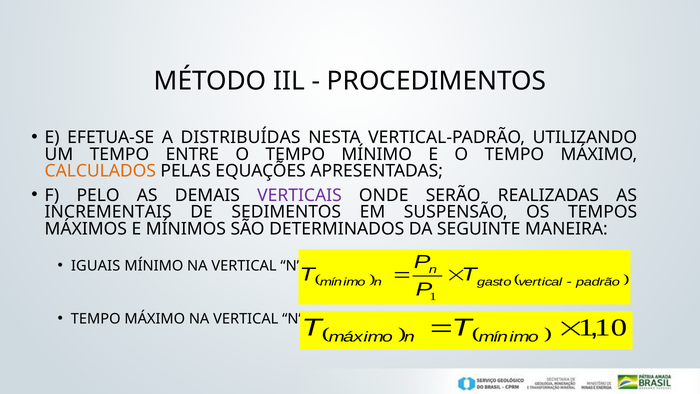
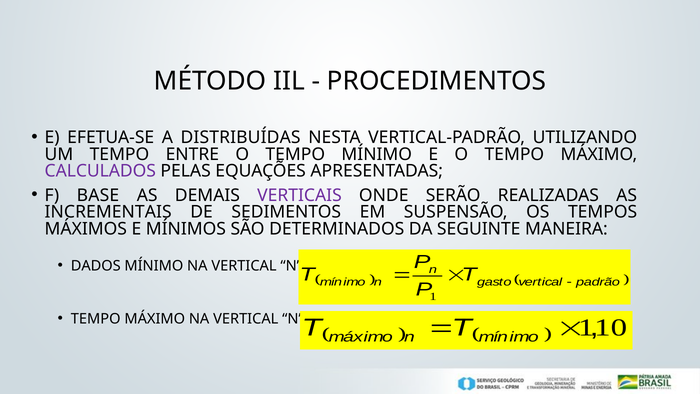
CALCULADOS colour: orange -> purple (100, 171)
PELO: PELO -> BASE (98, 195)
IGUAIS: IGUAIS -> DADOS (96, 266)
